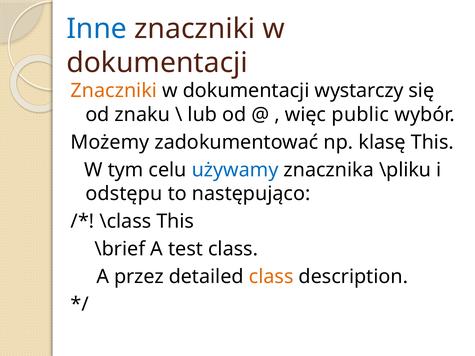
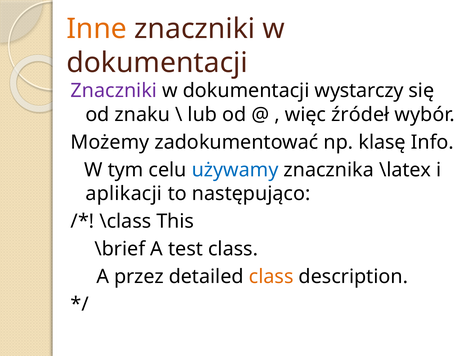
Inne colour: blue -> orange (97, 29)
Znaczniki colour: orange -> purple (114, 91)
public: public -> źródeł (360, 115)
klasę This: This -> Info (432, 142)
\pliku: \pliku -> \latex (405, 170)
odstępu: odstępu -> aplikacji (124, 194)
